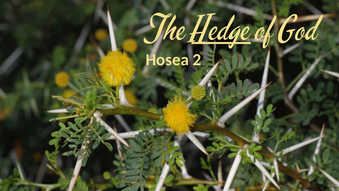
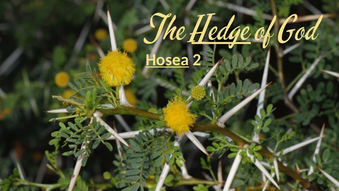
Hosea underline: none -> present (167, 60)
